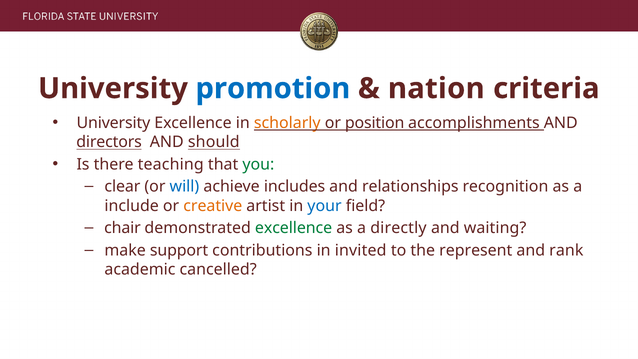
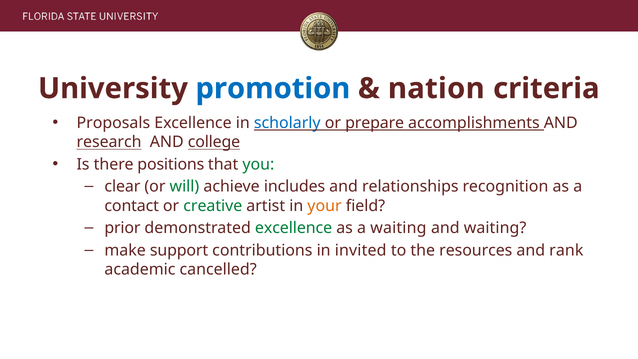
University: University -> Proposals (113, 123)
scholarly colour: orange -> blue (287, 123)
position: position -> prepare (375, 123)
directors: directors -> research (109, 142)
should: should -> college (214, 142)
teaching: teaching -> positions (171, 164)
will colour: blue -> green (184, 187)
include: include -> contact (132, 206)
creative colour: orange -> green (213, 206)
your colour: blue -> orange (324, 206)
chair: chair -> prior (122, 228)
a directly: directly -> waiting (398, 228)
represent: represent -> resources (476, 250)
